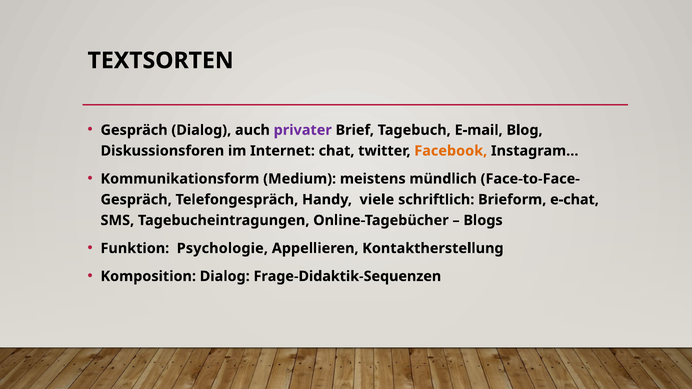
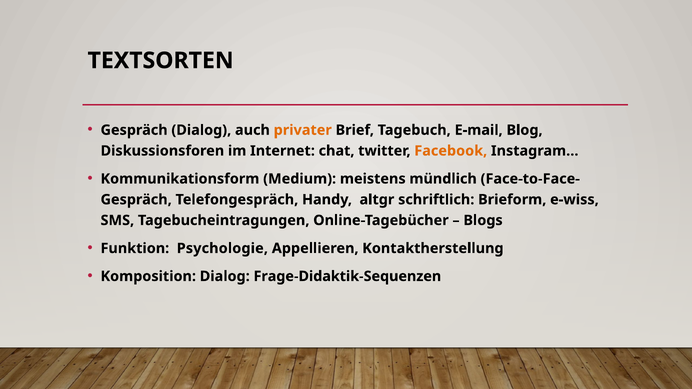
privater colour: purple -> orange (303, 130)
viele: viele -> altgr (377, 200)
e-chat: e-chat -> e-wiss (574, 200)
